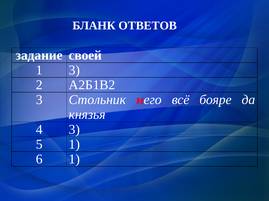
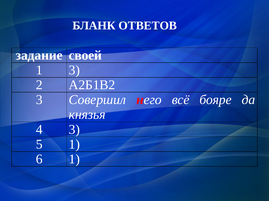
Стольник: Стольник -> Совершил (97, 100)
